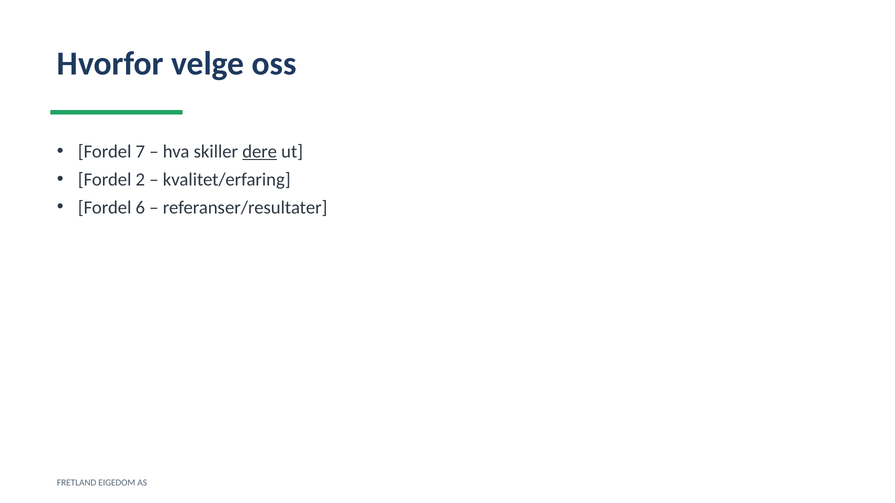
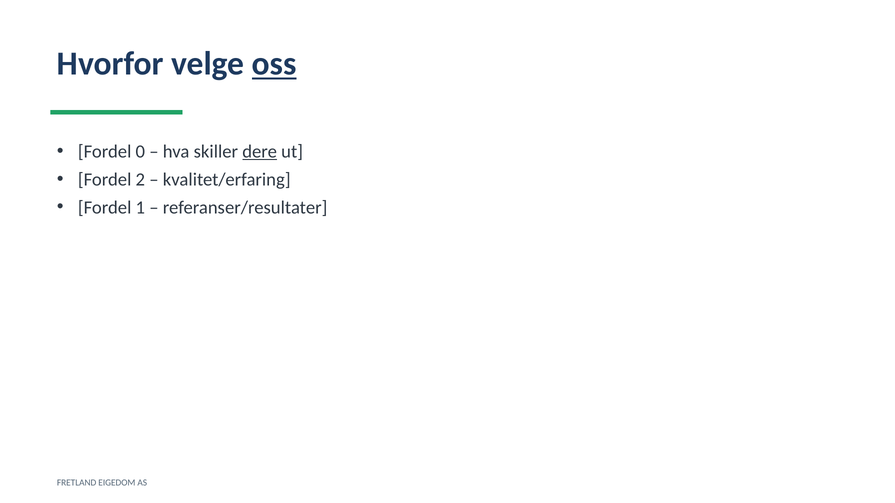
oss underline: none -> present (274, 64)
7: 7 -> 0 (140, 152)
6: 6 -> 1 (140, 208)
